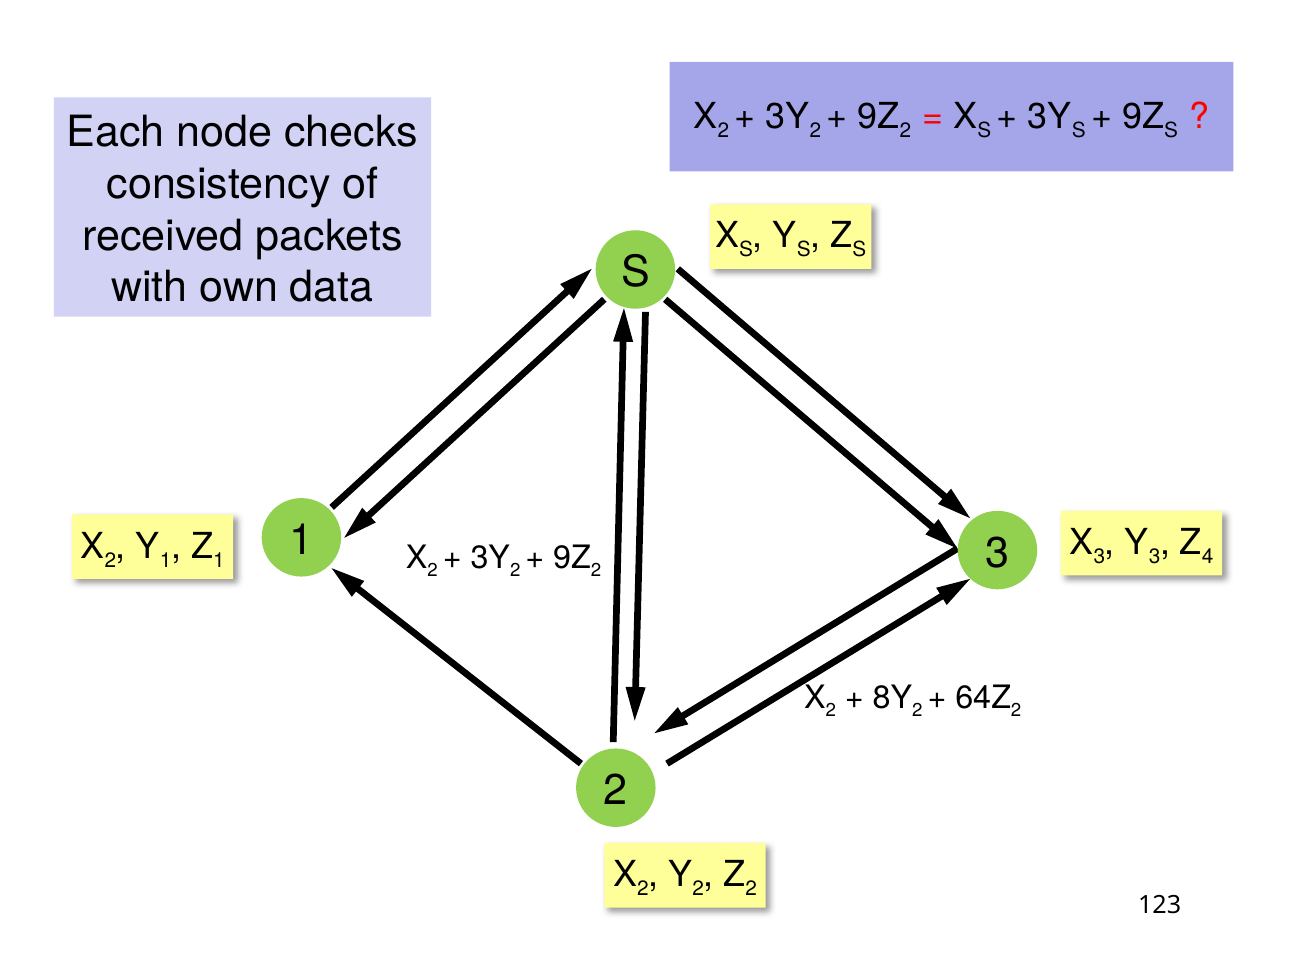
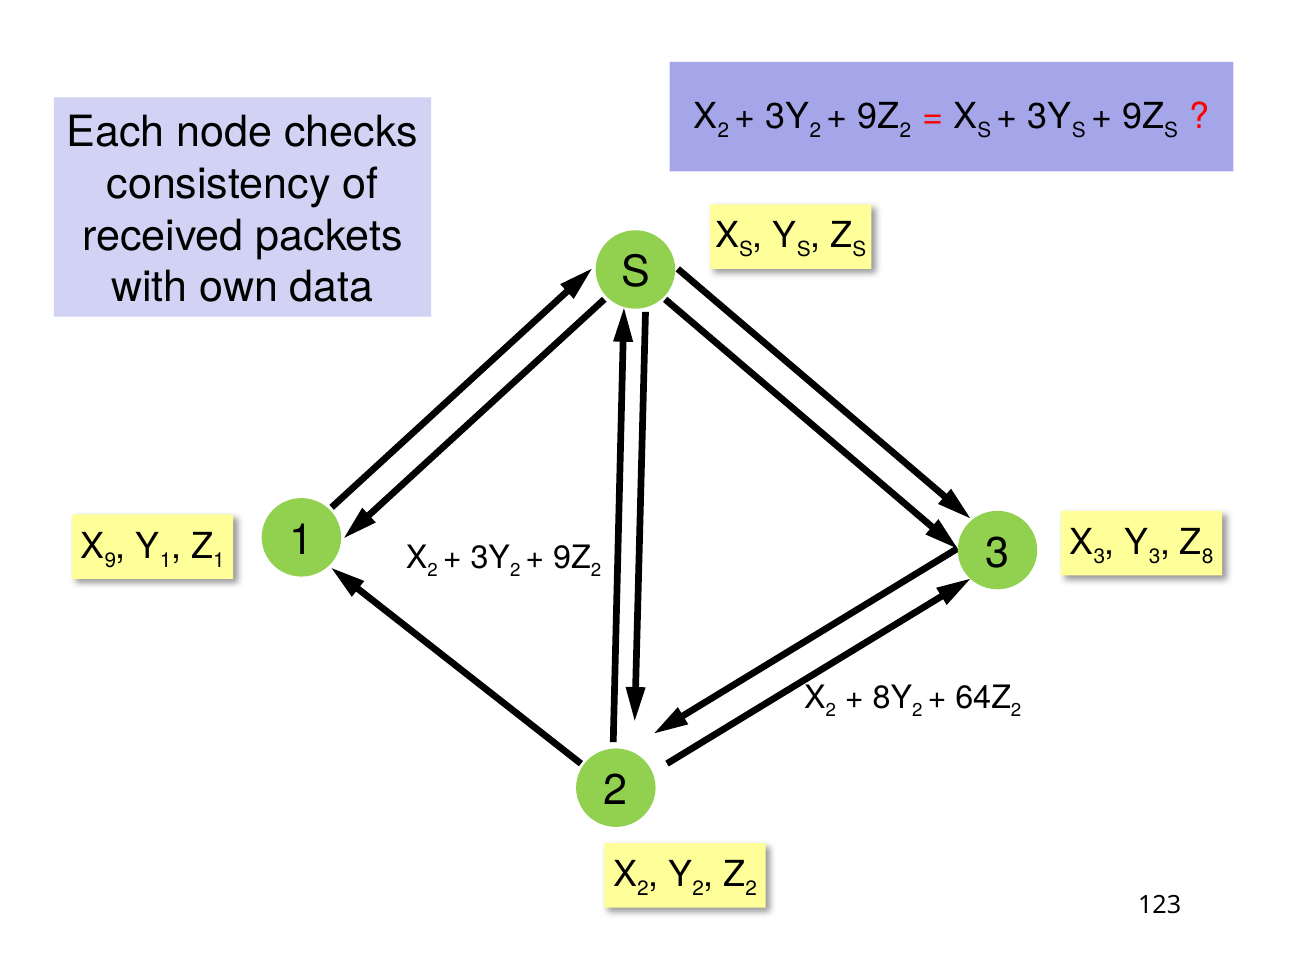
2: 2 -> 9 (110, 560)
4: 4 -> 8 (1208, 557)
